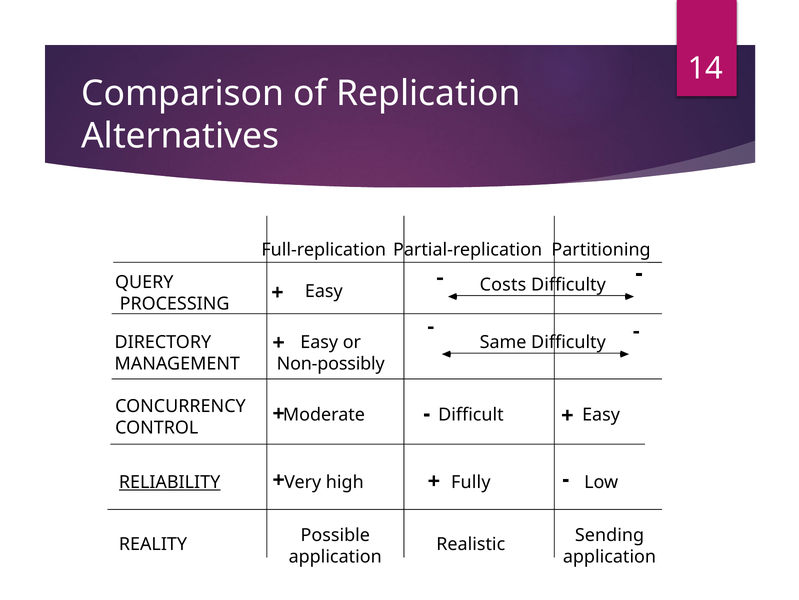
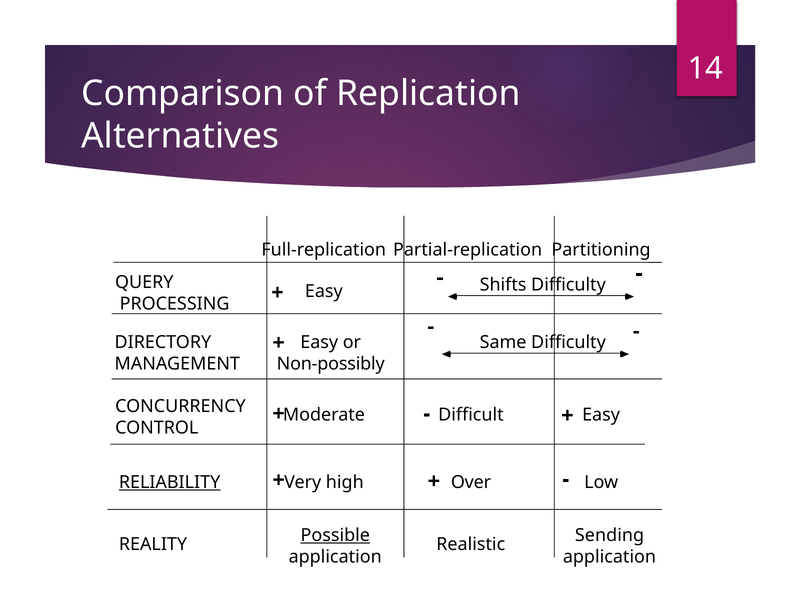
Costs: Costs -> Shifts (503, 284)
Fully: Fully -> Over (471, 482)
Possible underline: none -> present (335, 535)
